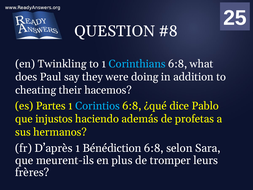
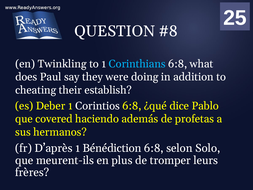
hacemos: hacemos -> establish (108, 90)
Partes: Partes -> Deber (51, 106)
Corintios colour: light blue -> white (98, 106)
injustos: injustos -> covered (54, 119)
Sara: Sara -> Solo (208, 148)
